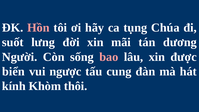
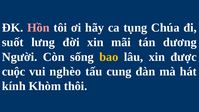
bao colour: pink -> yellow (109, 57)
biển: biển -> cuộc (14, 71)
ngược: ngược -> nghèo (65, 71)
